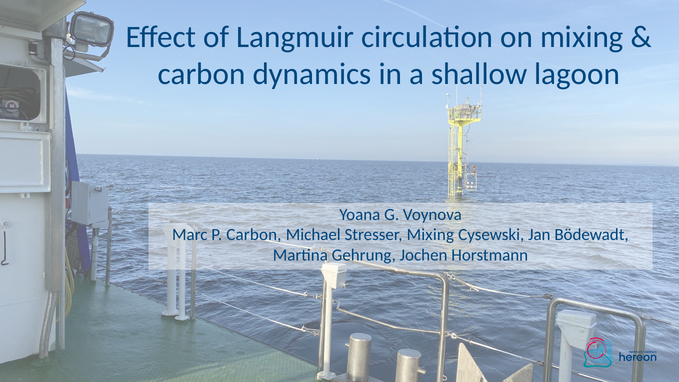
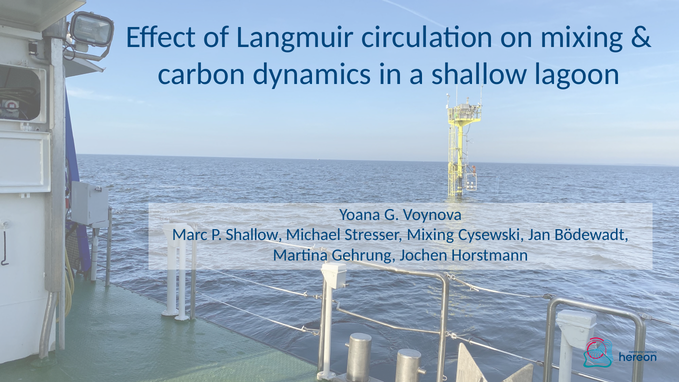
P Carbon: Carbon -> Shallow (254, 235)
